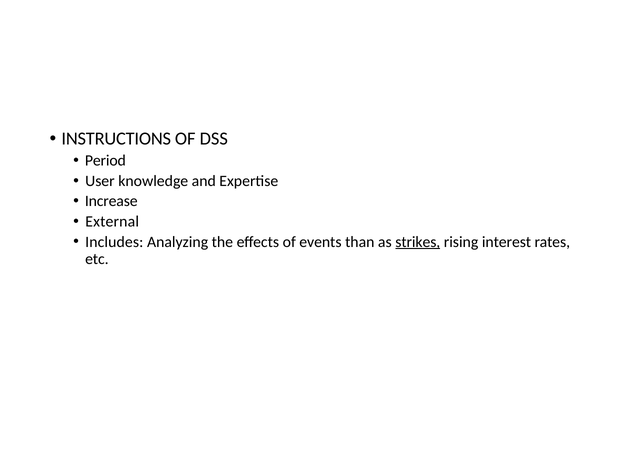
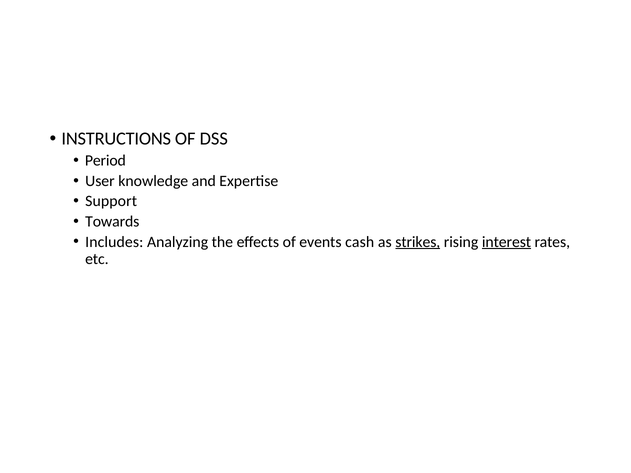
Increase: Increase -> Support (111, 201)
External: External -> Towards (112, 222)
than: than -> cash (360, 242)
interest underline: none -> present (507, 242)
